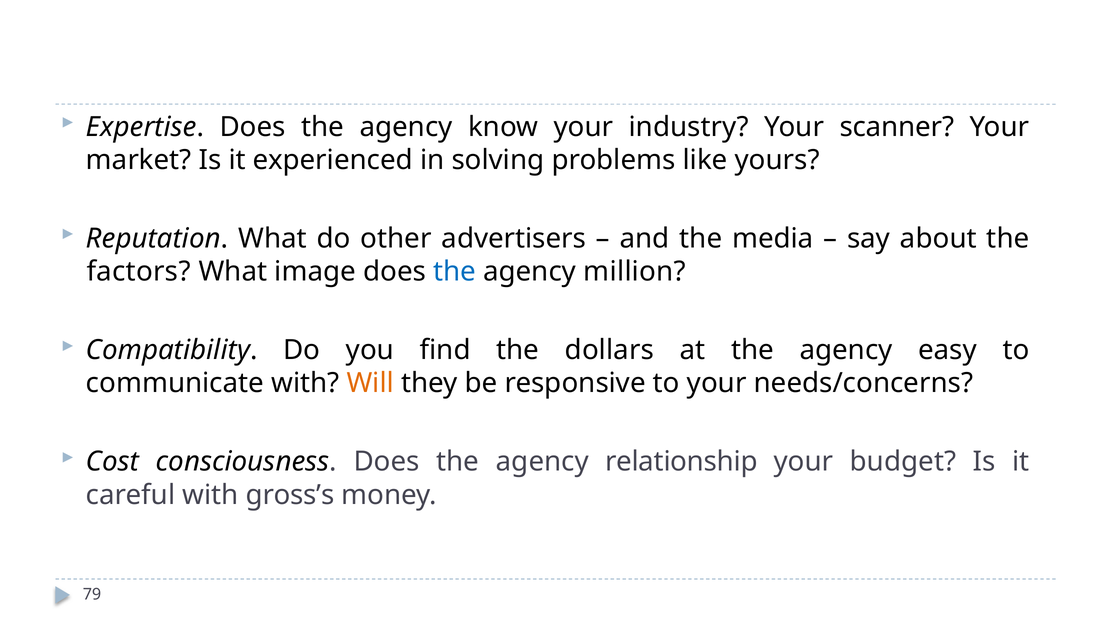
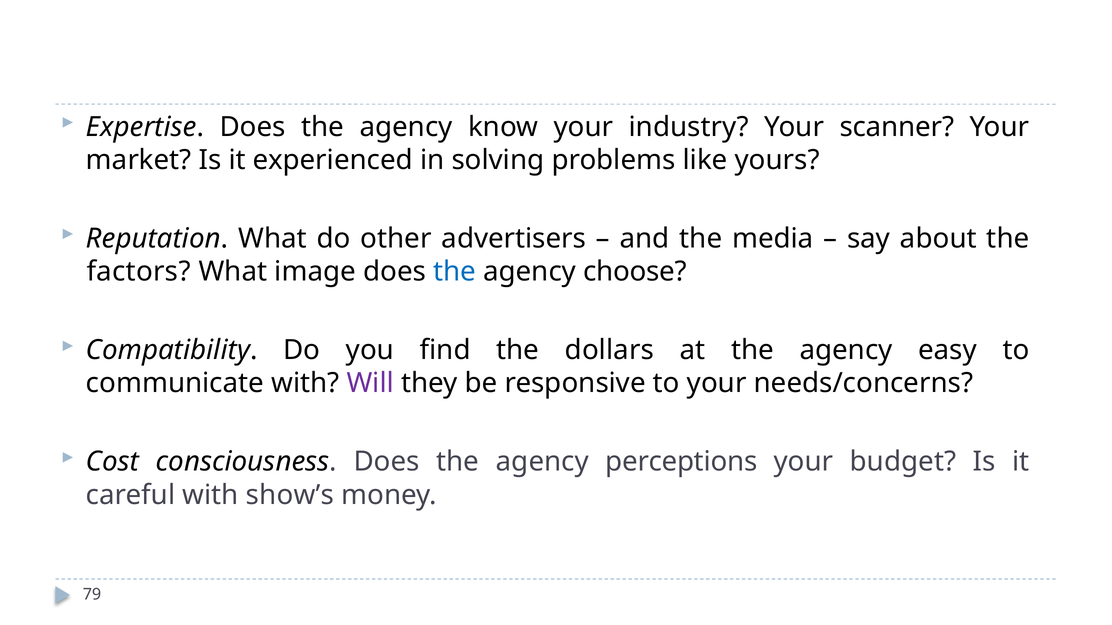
million: million -> choose (635, 272)
Will colour: orange -> purple (370, 383)
relationship: relationship -> perceptions (681, 461)
gross’s: gross’s -> show’s (290, 495)
